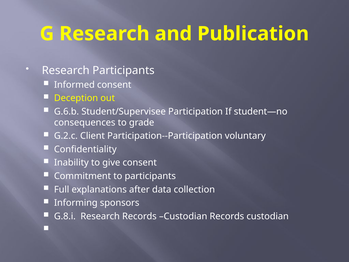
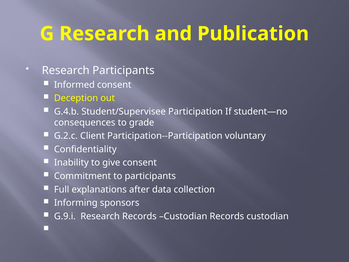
G.6.b: G.6.b -> G.4.b (67, 111)
G.8.i: G.8.i -> G.9.i (65, 216)
